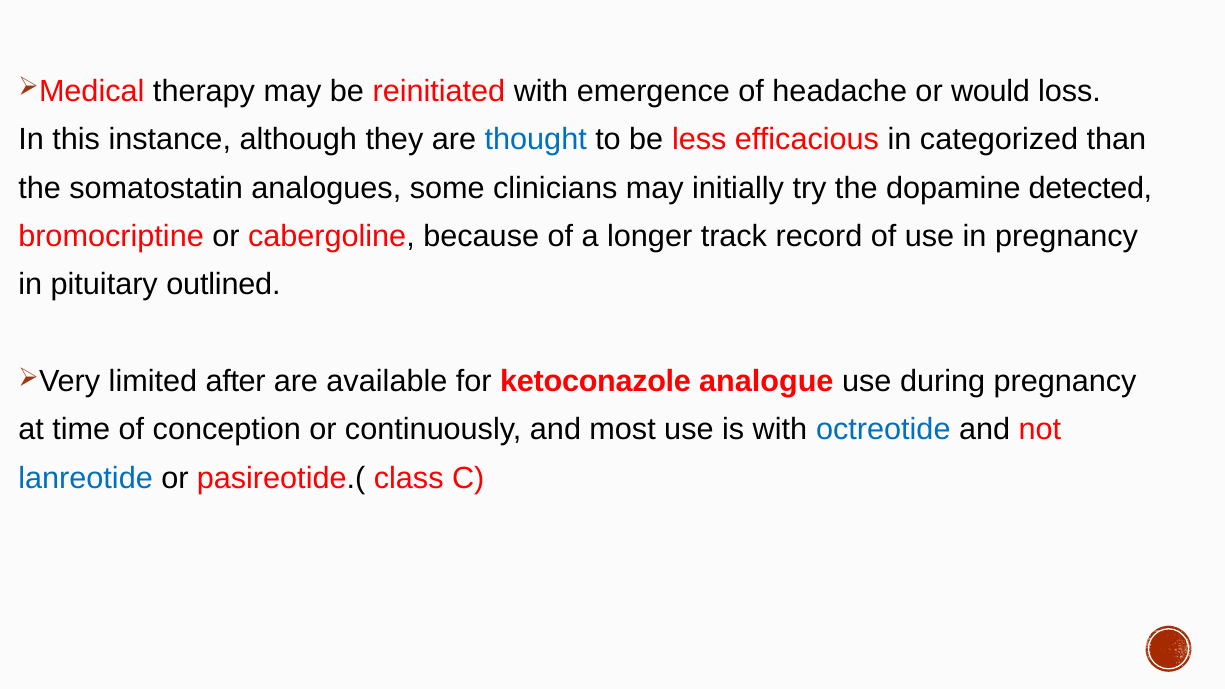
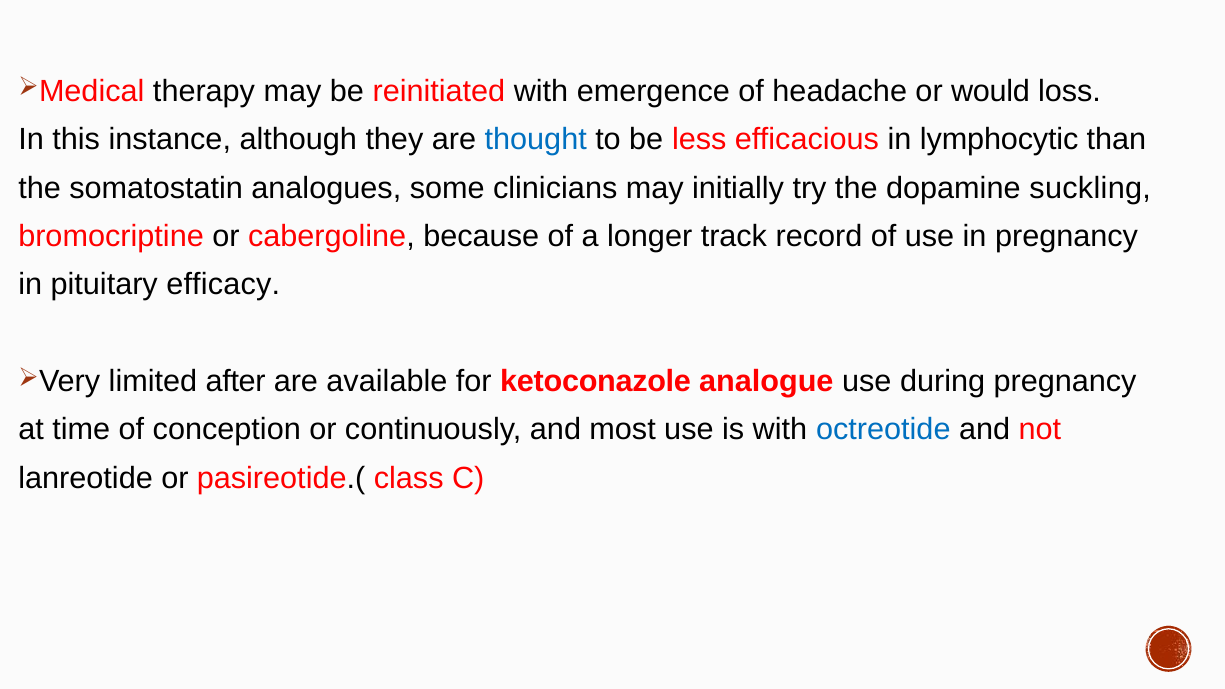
categorized: categorized -> lymphocytic (999, 140)
detected: detected -> suckling (1090, 188)
outlined: outlined -> efficacy (223, 285)
lanreotide colour: blue -> black (86, 478)
